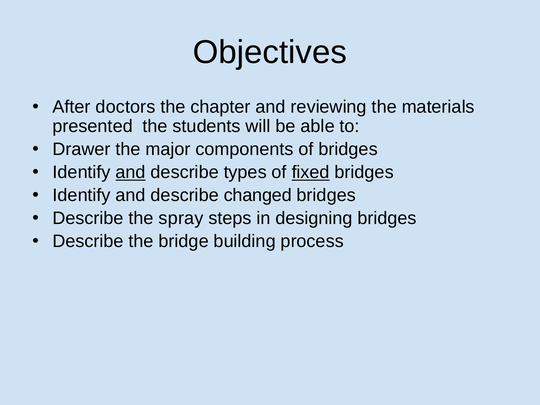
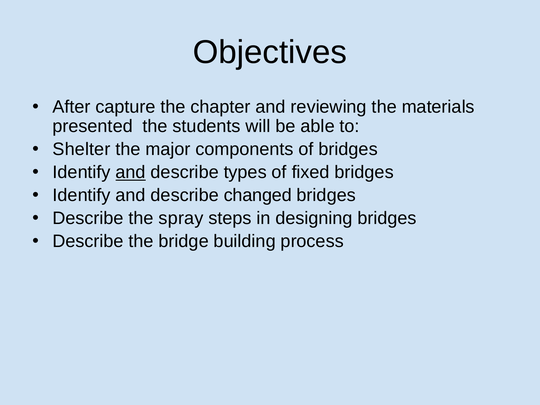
doctors: doctors -> capture (126, 107)
Drawer: Drawer -> Shelter (82, 149)
fixed underline: present -> none (311, 172)
